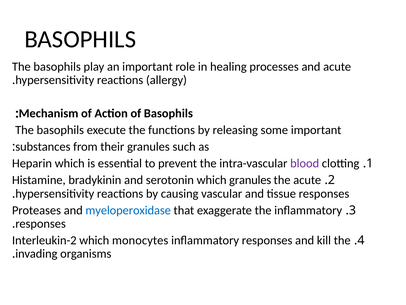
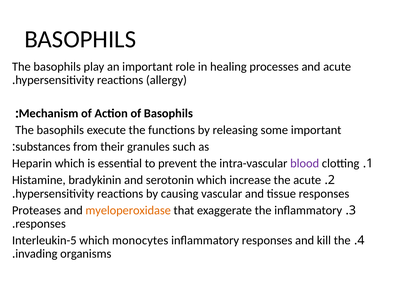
which granules: granules -> increase (250, 180)
myeloperoxidase colour: blue -> orange (128, 210)
Interleukin-2: Interleukin-2 -> Interleukin-5 (44, 240)
